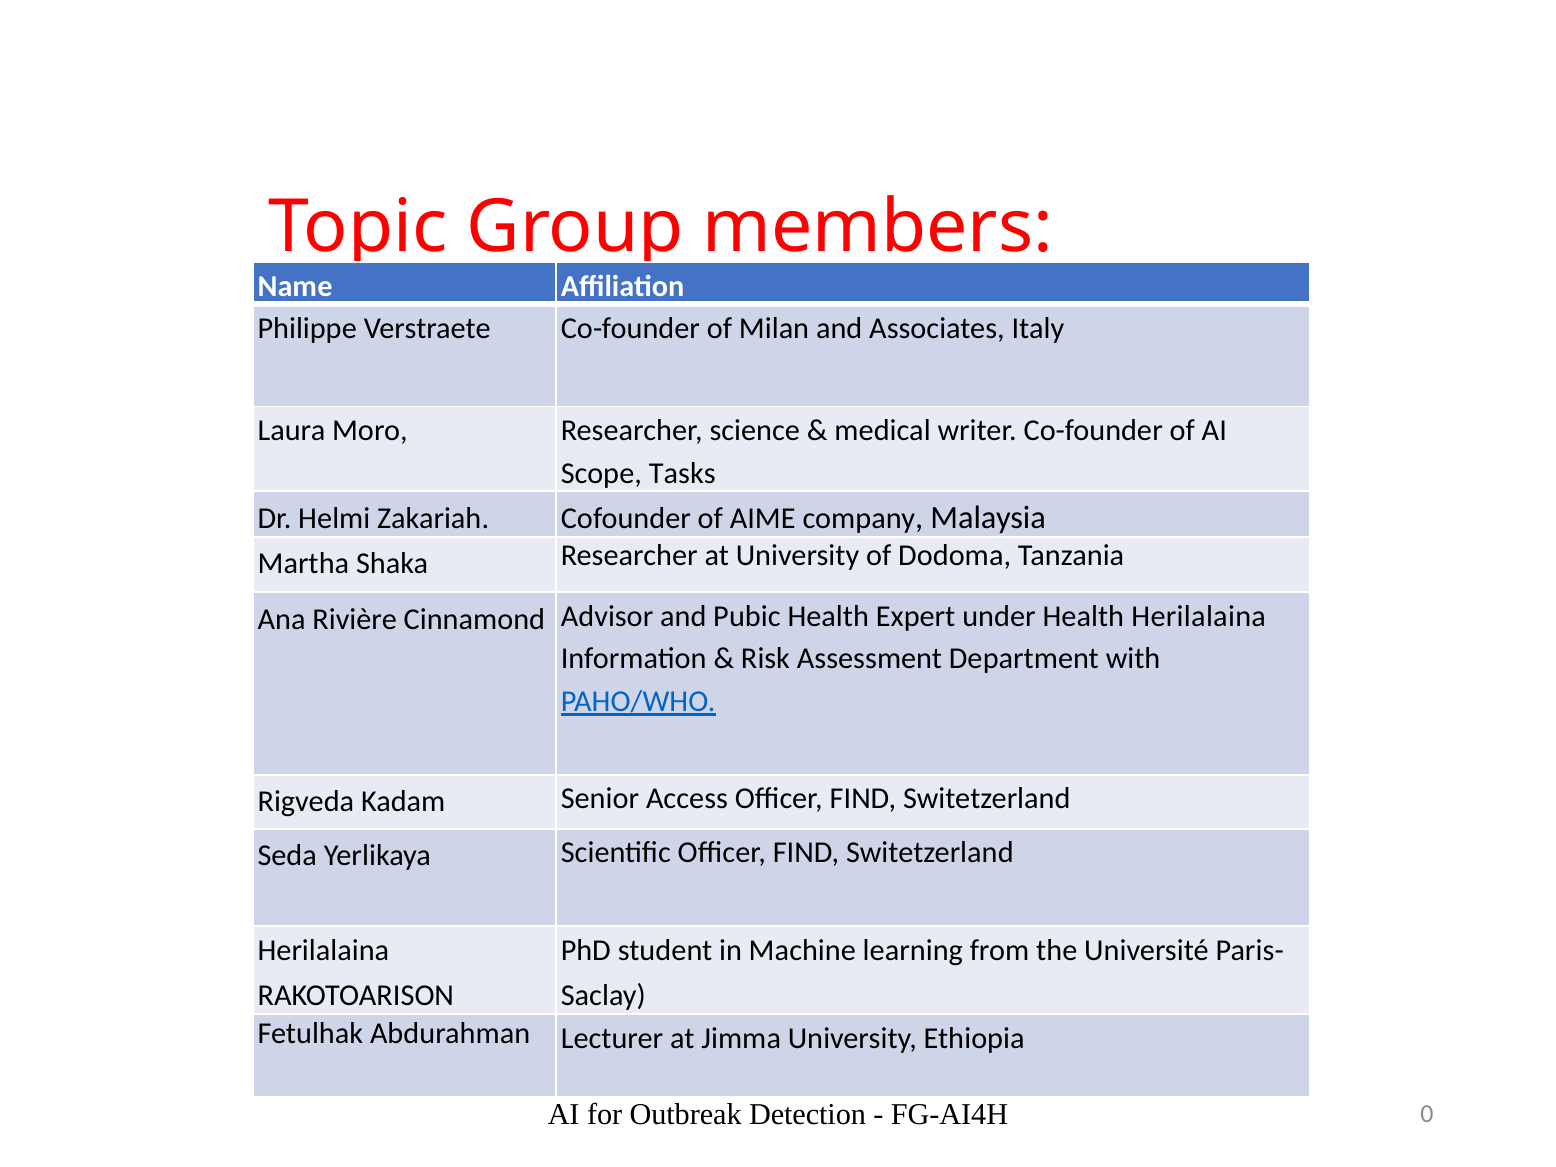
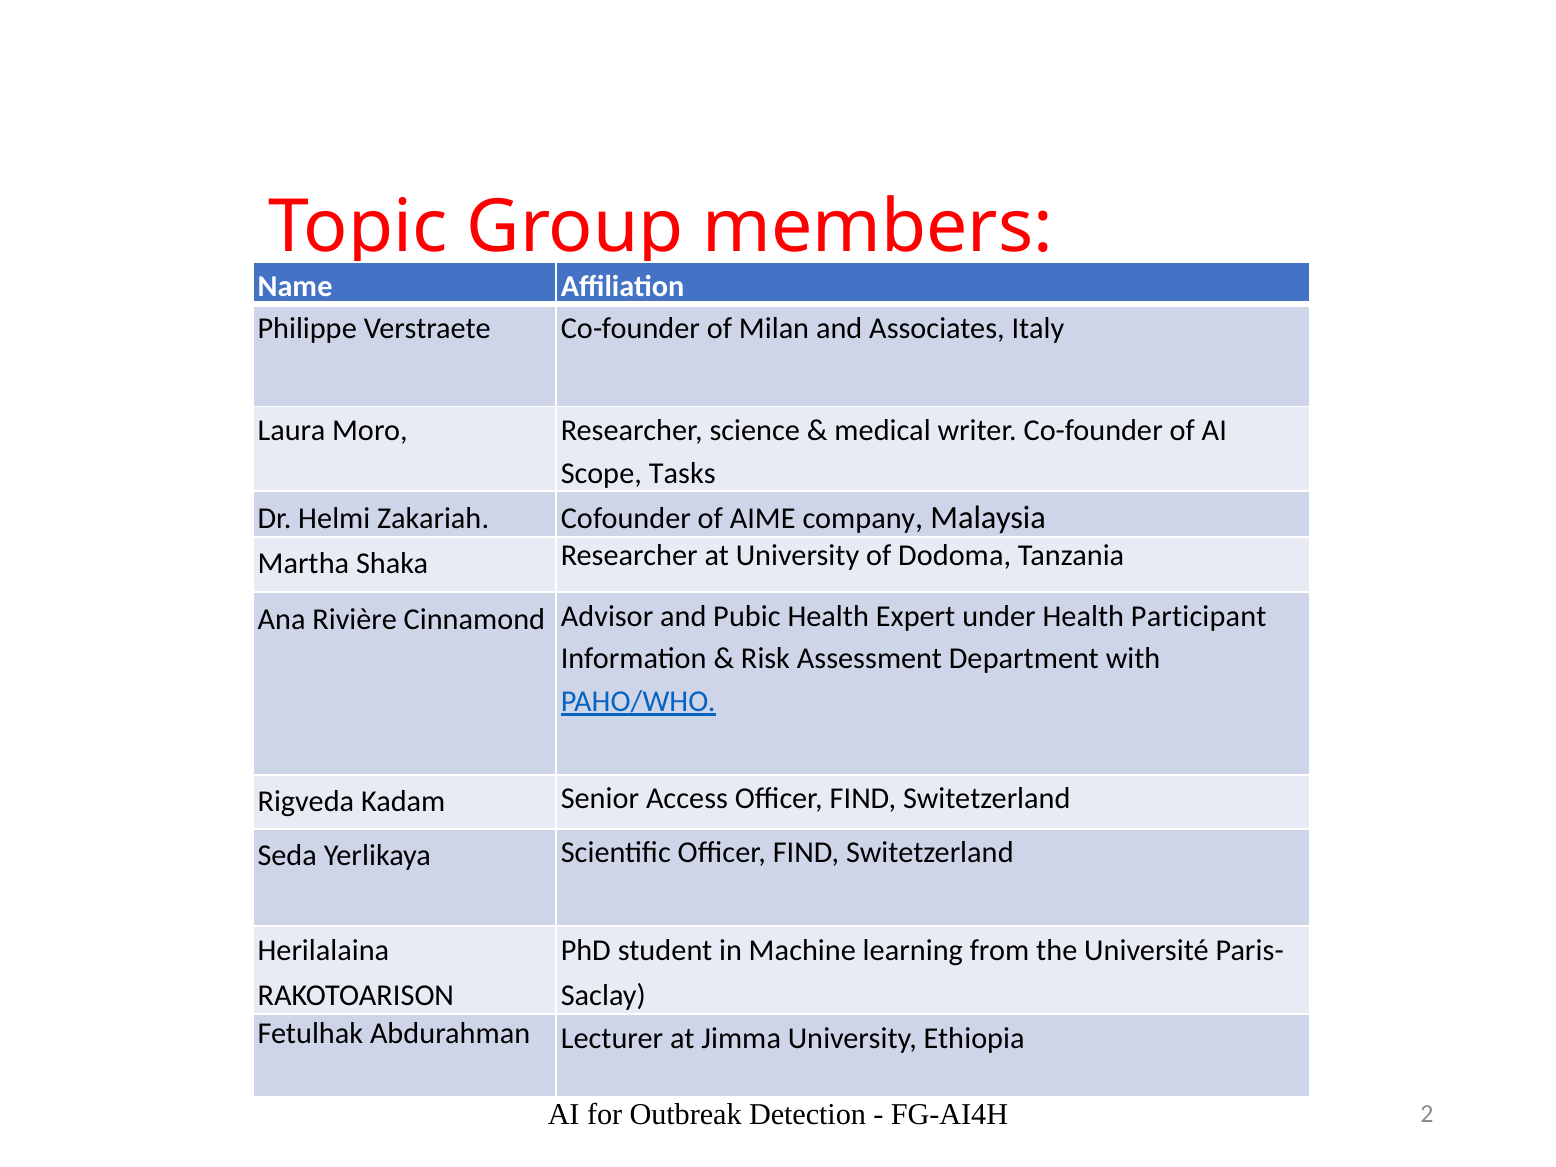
Health Herilalaina: Herilalaina -> Participant (1199, 617)
0: 0 -> 2 (1427, 1114)
